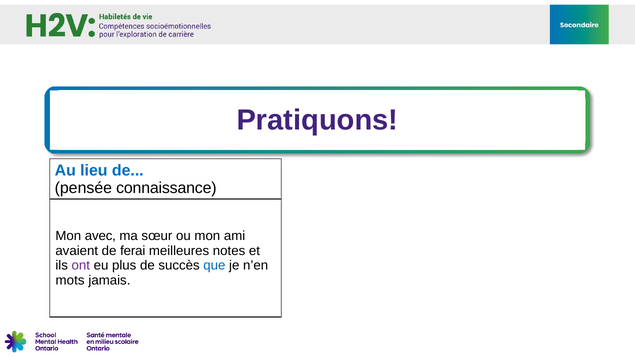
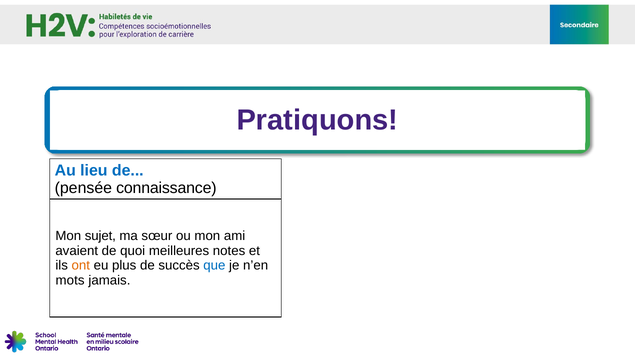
avec: avec -> sujet (100, 236)
ferai: ferai -> quoi (133, 251)
ont colour: purple -> orange (81, 266)
